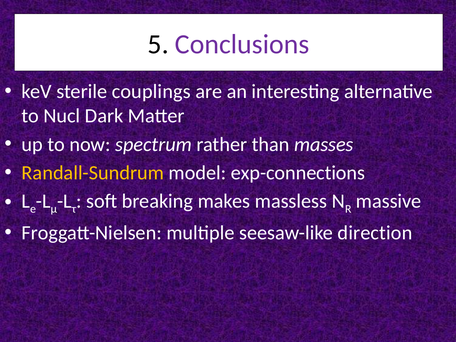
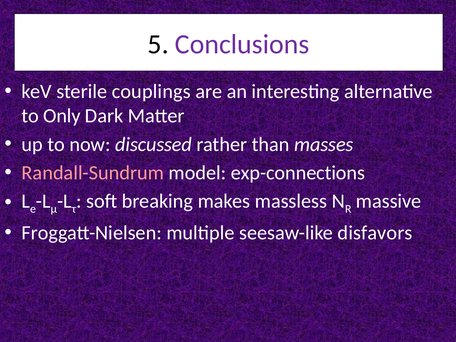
Nucl: Nucl -> Only (62, 116)
spectrum: spectrum -> discussed (154, 144)
Randall-Sundrum colour: yellow -> pink (93, 173)
direction: direction -> disfavors (375, 233)
